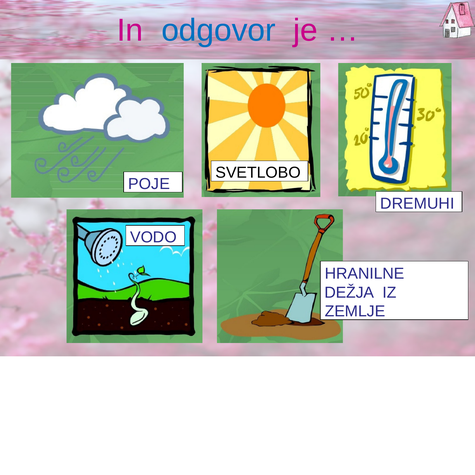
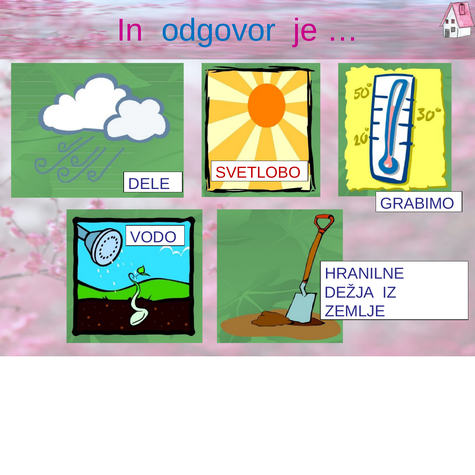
SVETLOBO colour: black -> red (258, 173)
POJE: POJE -> DELE (149, 184)
DREMUHI: DREMUHI -> GRABIMO (417, 203)
